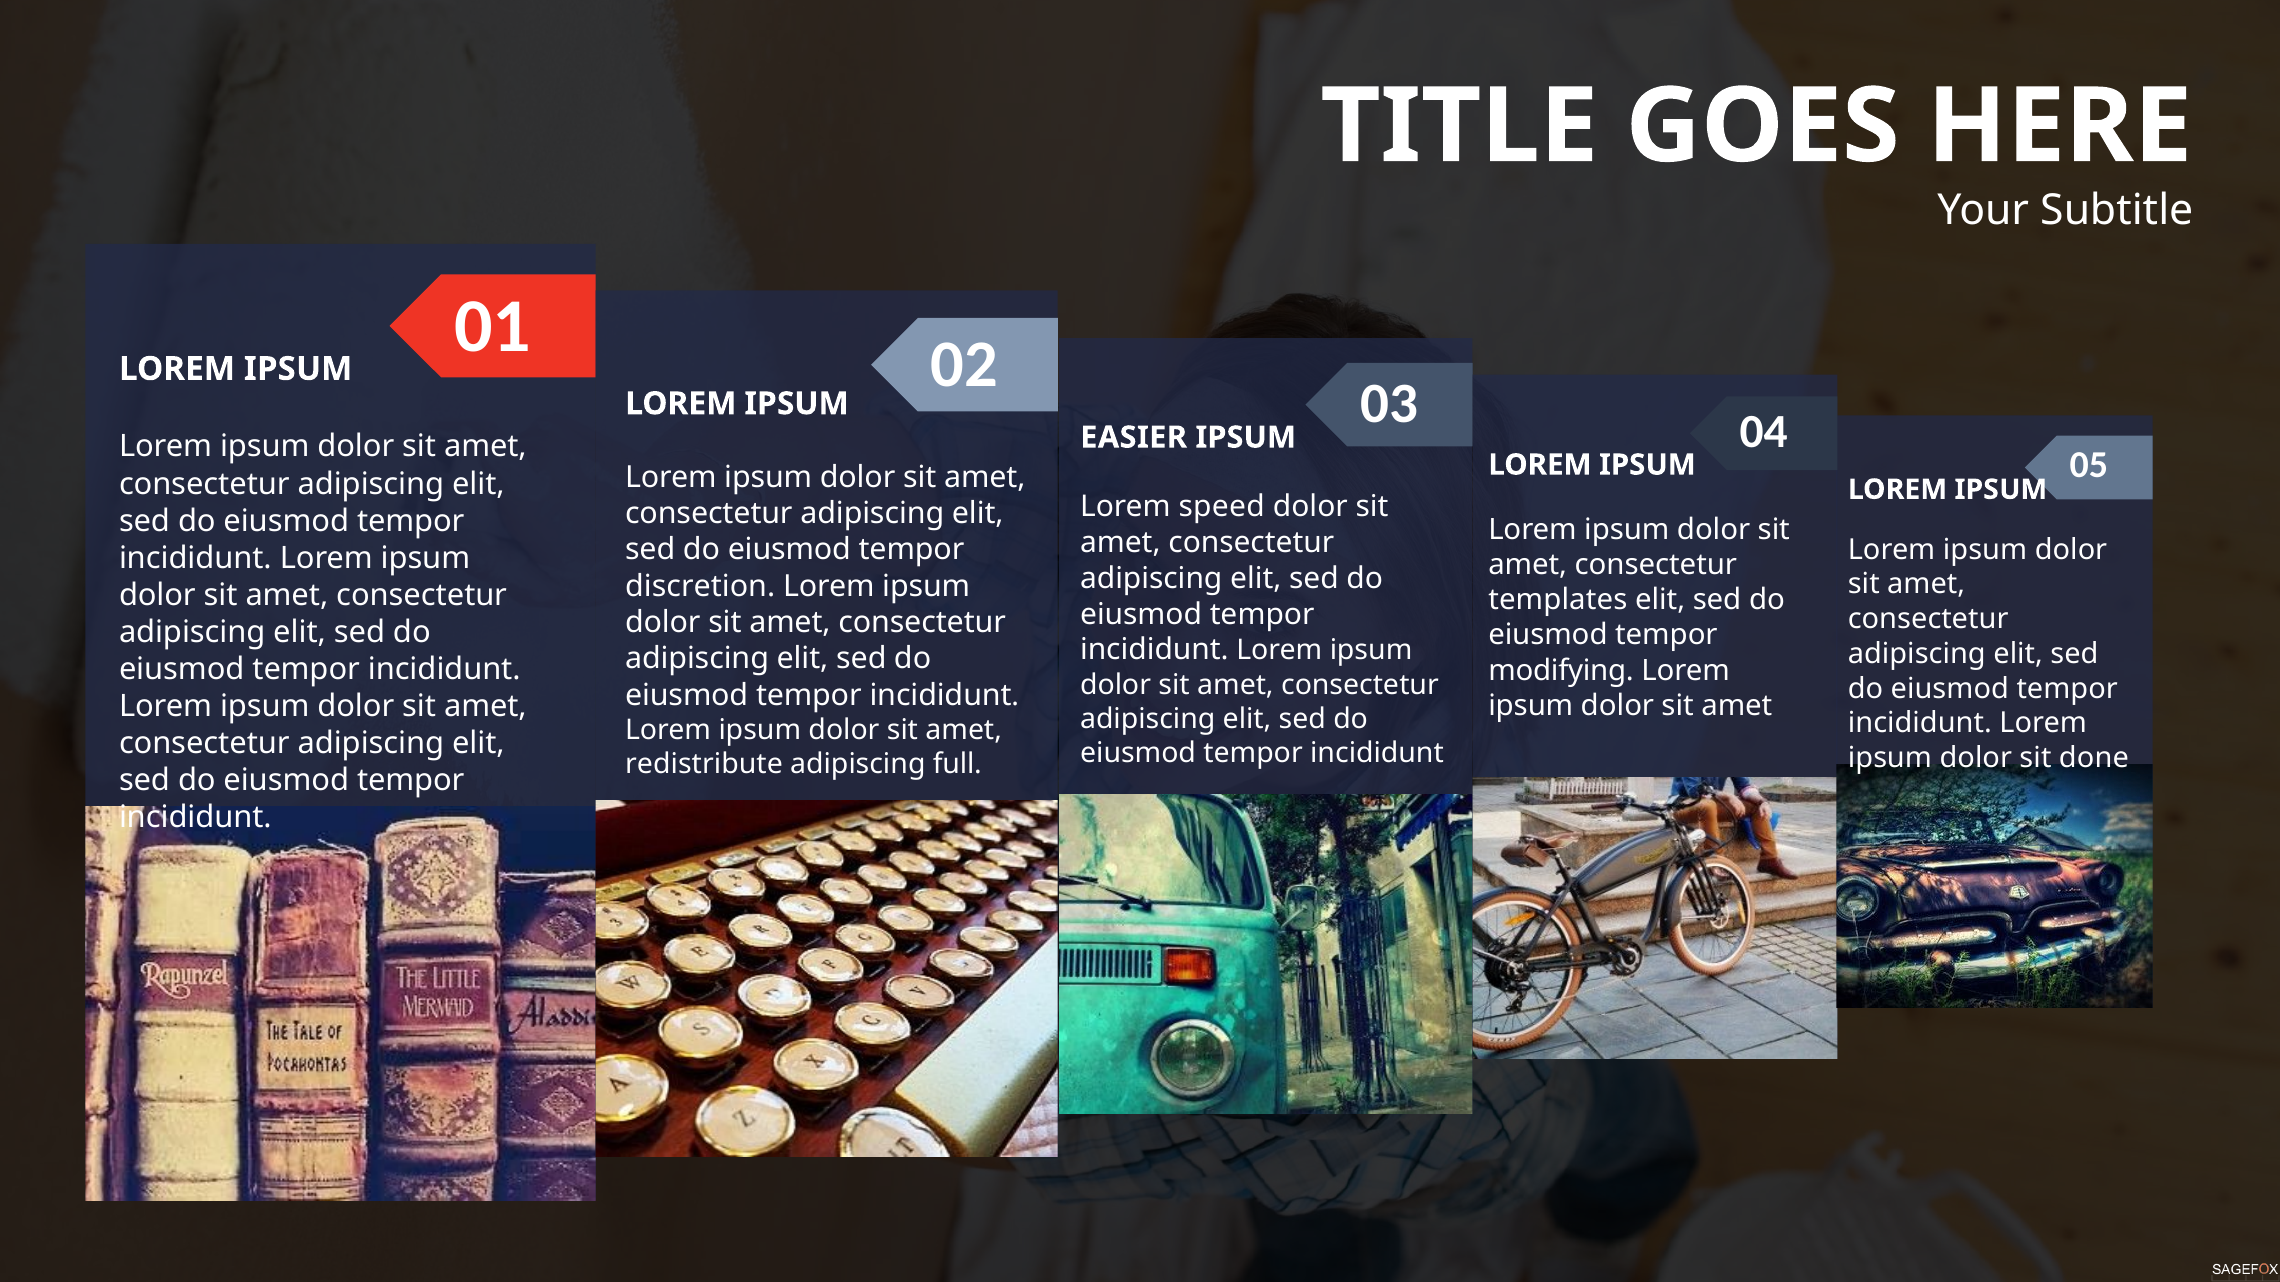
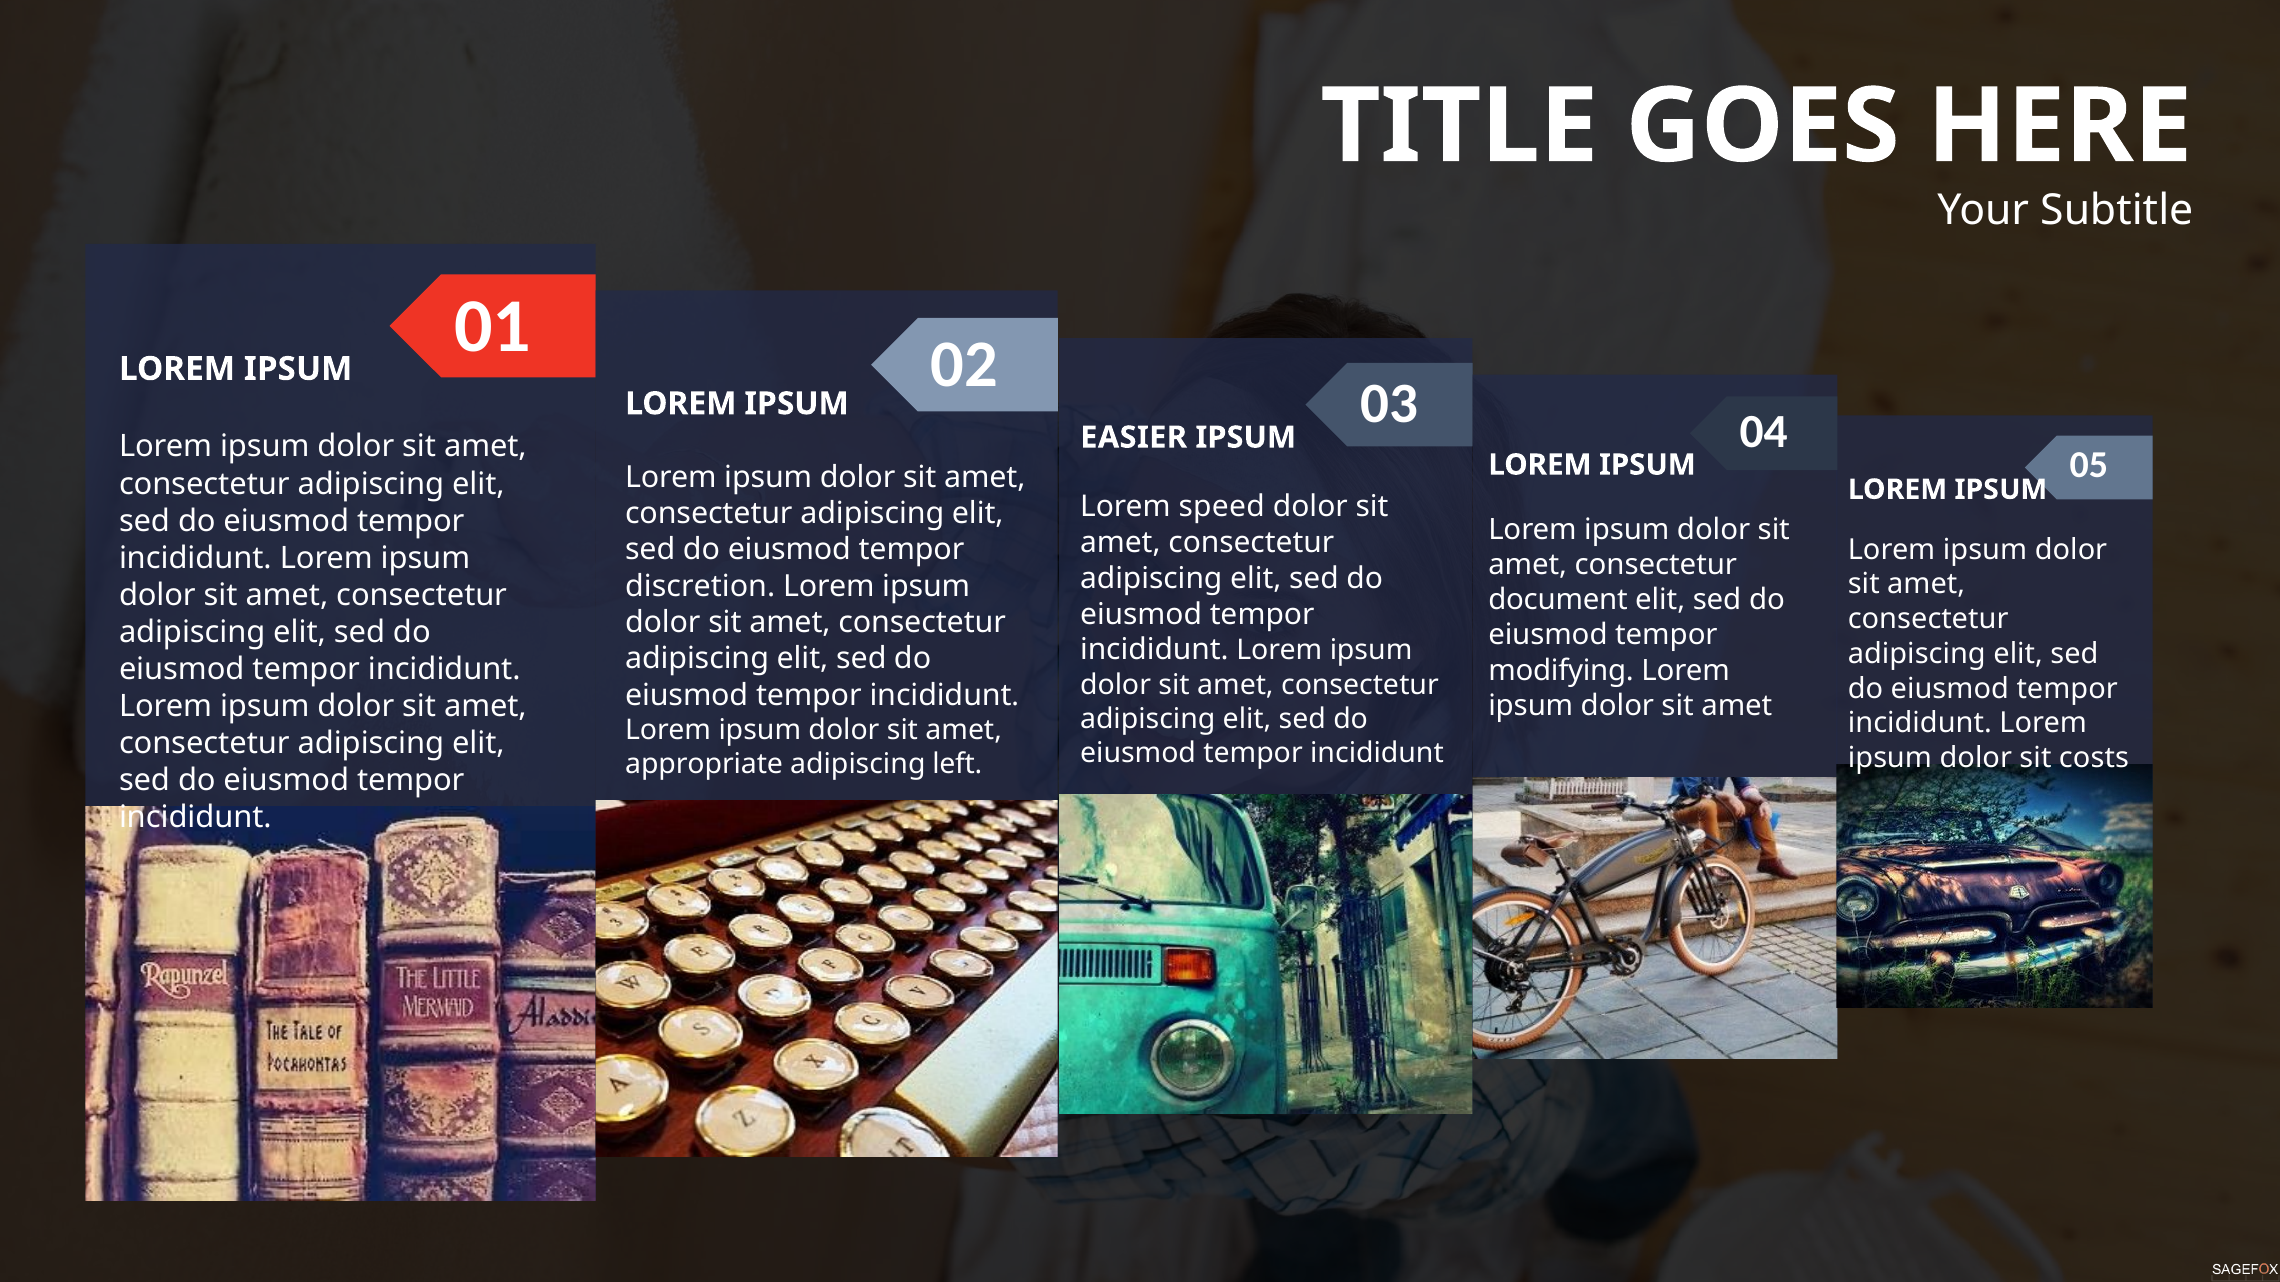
templates: templates -> document (1558, 600)
done: done -> costs (2094, 758)
redistribute: redistribute -> appropriate (704, 765)
full: full -> left (957, 765)
